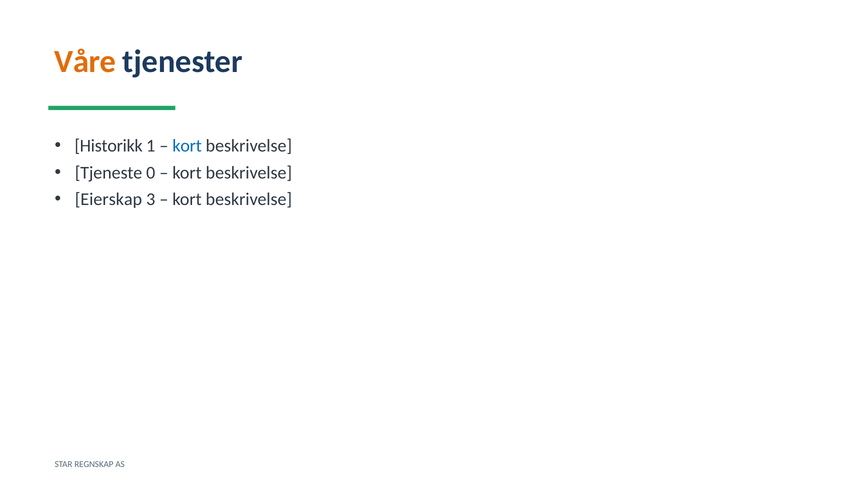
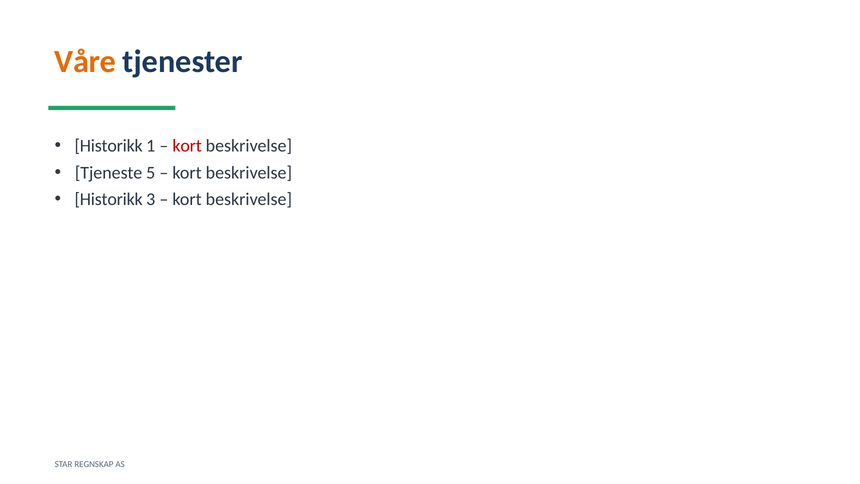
kort colour: blue -> red (187, 146)
0: 0 -> 5 (151, 173)
Eierskap: Eierskap -> Historikk (109, 199)
